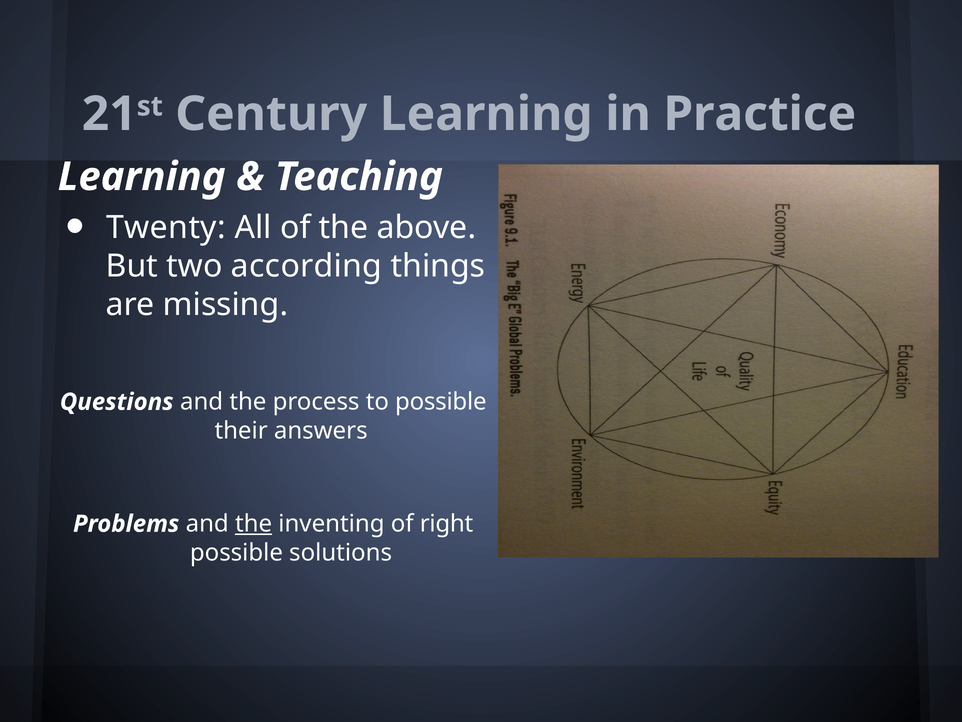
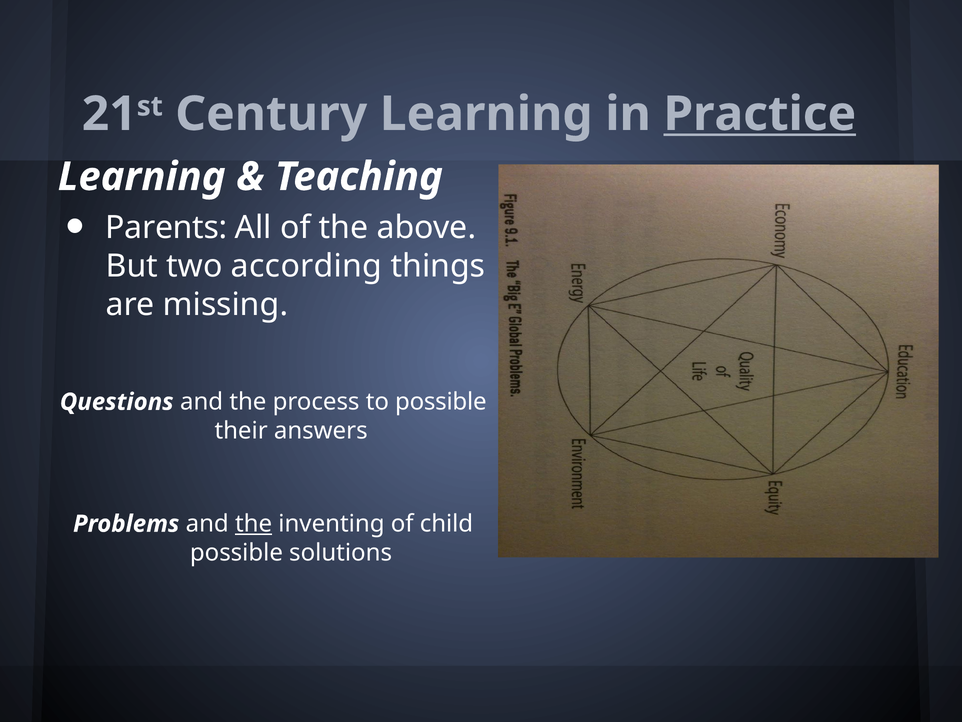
Practice underline: none -> present (760, 114)
Twenty: Twenty -> Parents (166, 227)
right: right -> child (446, 524)
